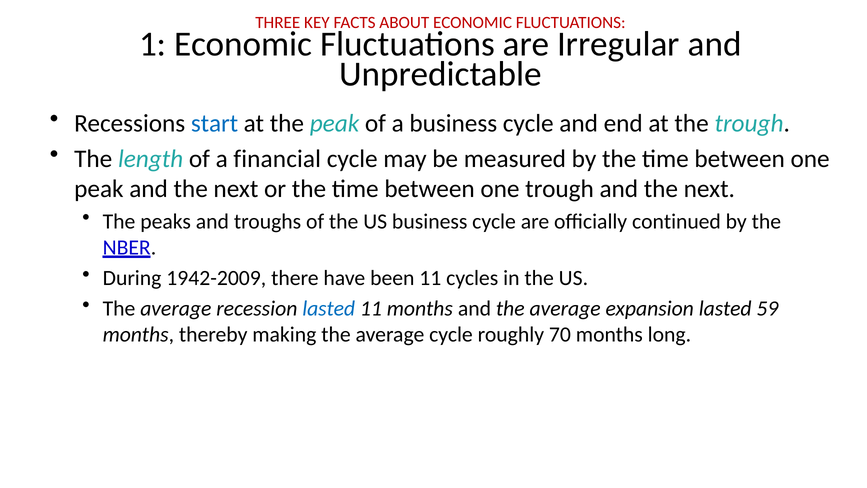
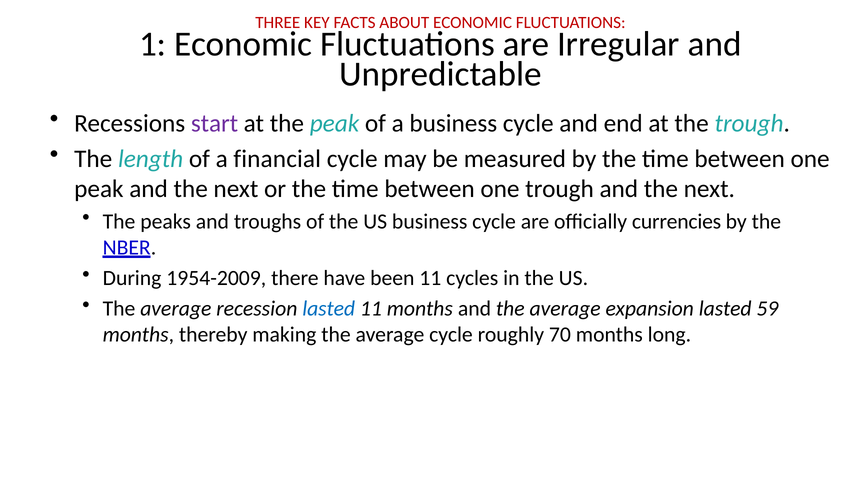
start colour: blue -> purple (215, 123)
continued: continued -> currencies (677, 221)
1942-2009: 1942-2009 -> 1954-2009 (216, 278)
